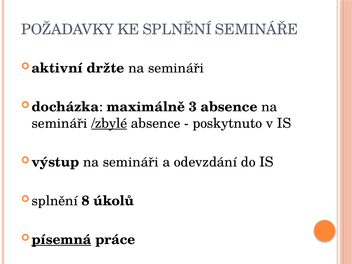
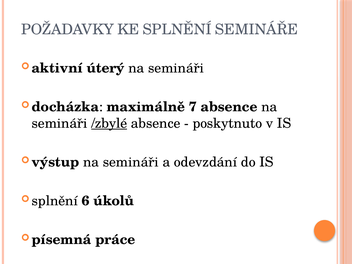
držte: držte -> úterý (106, 68)
3: 3 -> 7 (193, 107)
8: 8 -> 6 (86, 201)
písemná underline: present -> none (61, 239)
